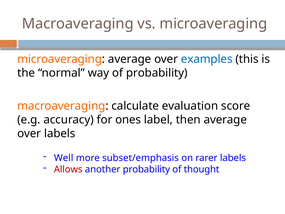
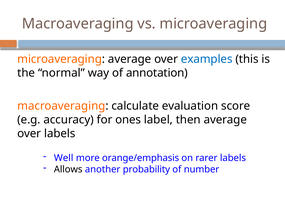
of probability: probability -> annotation (157, 73)
subset/emphasis: subset/emphasis -> orange/emphasis (141, 158)
Allows colour: red -> black (68, 169)
thought: thought -> number (202, 169)
